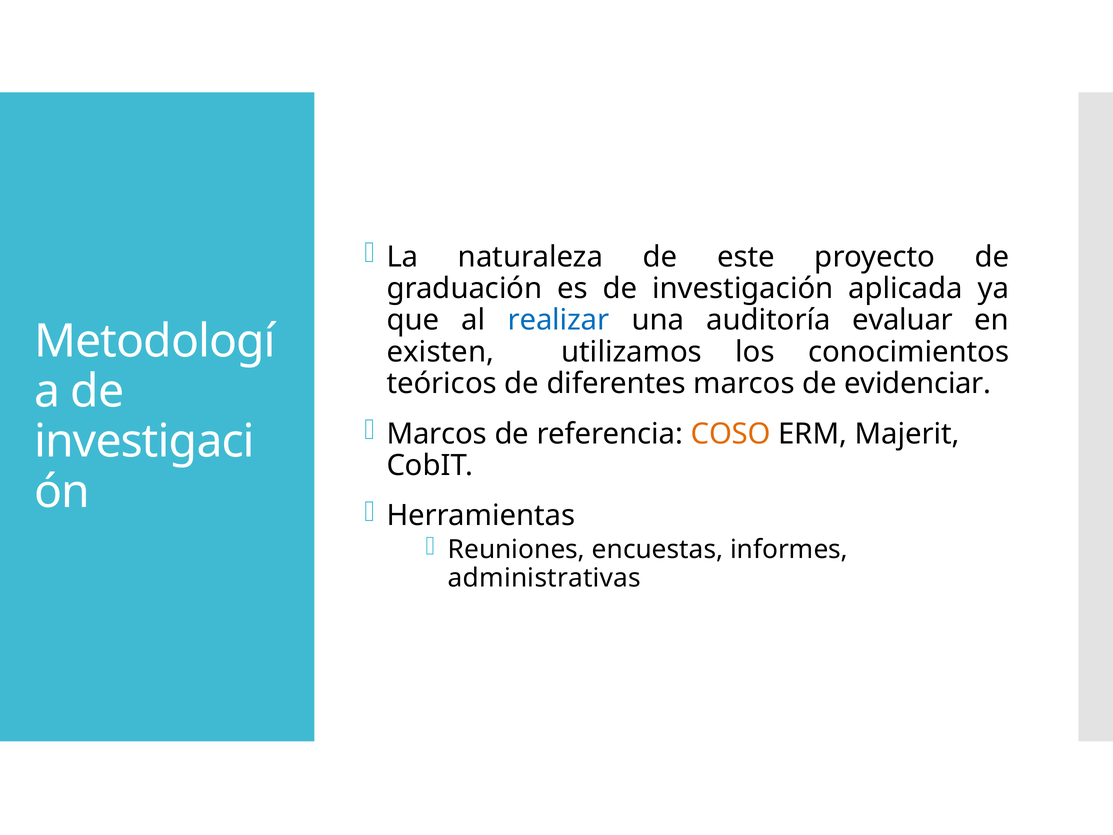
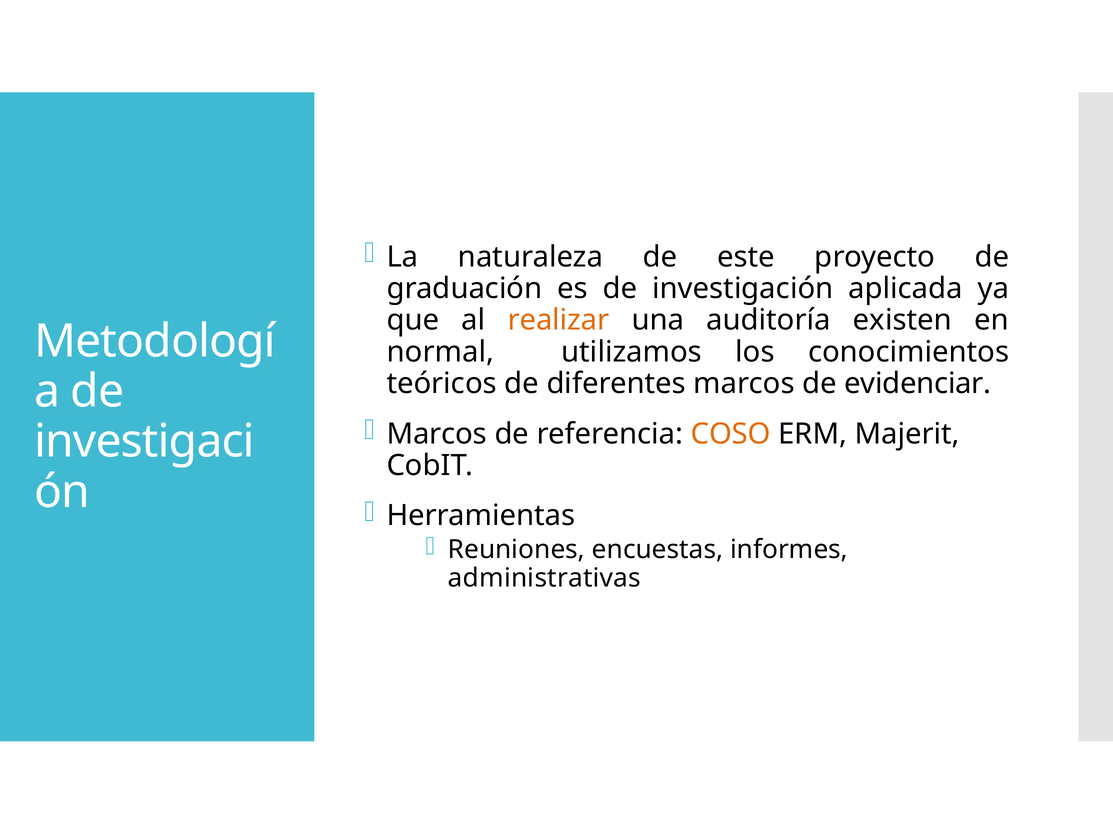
realizar colour: blue -> orange (559, 320)
evaluar: evaluar -> existen (902, 320)
existen: existen -> normal (440, 352)
